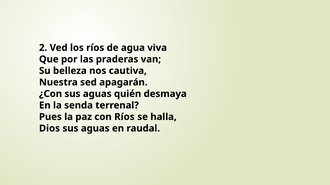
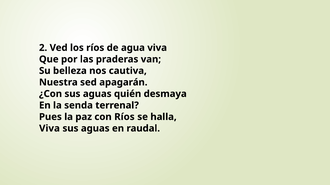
Dios: Dios -> Viva (49, 129)
